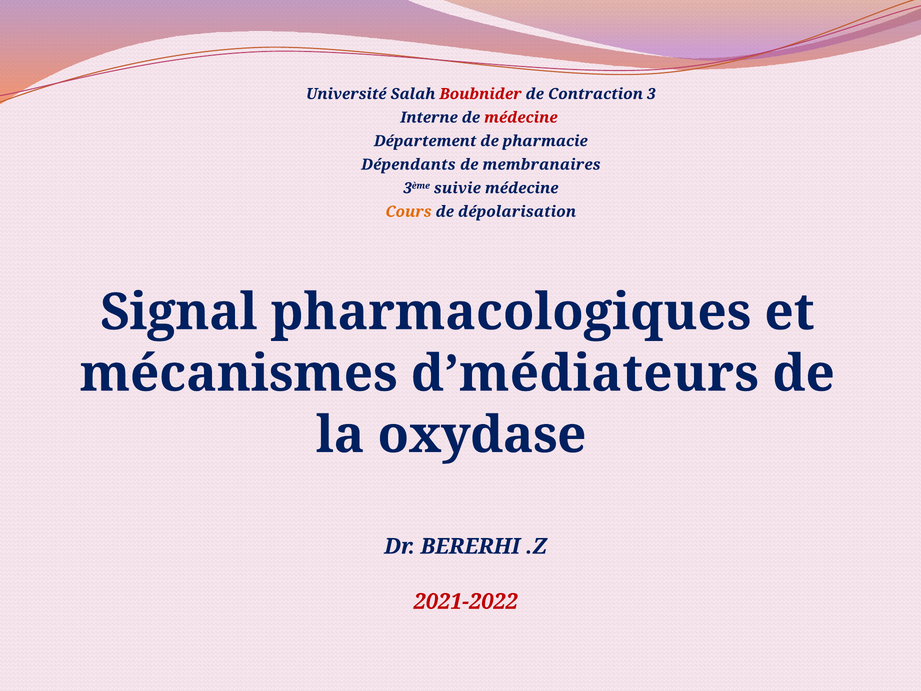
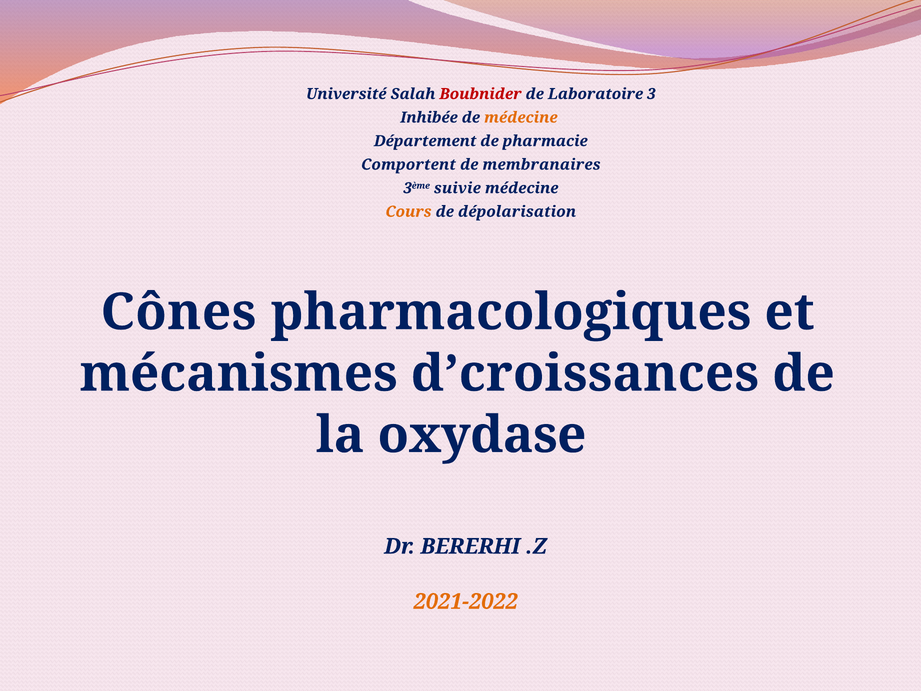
Contraction: Contraction -> Laboratoire (596, 94)
Interne: Interne -> Inhibée (429, 117)
médecine colour: red -> orange (521, 117)
Dépendants: Dépendants -> Comportent (408, 165)
Signal: Signal -> Cônes (178, 312)
d’médiateurs: d’médiateurs -> d’croissances (585, 374)
2021-2022 colour: red -> orange (466, 601)
